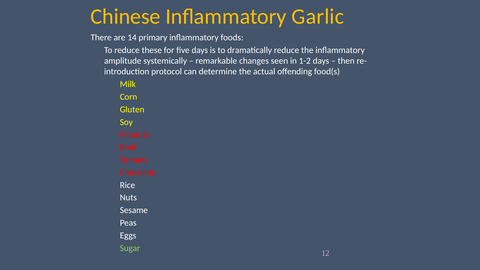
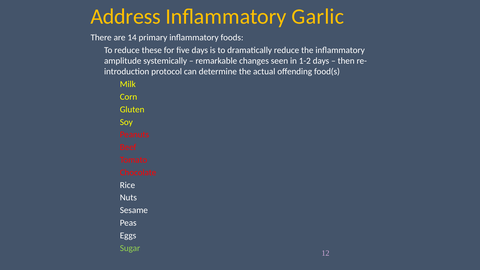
Chinese: Chinese -> Address (126, 17)
